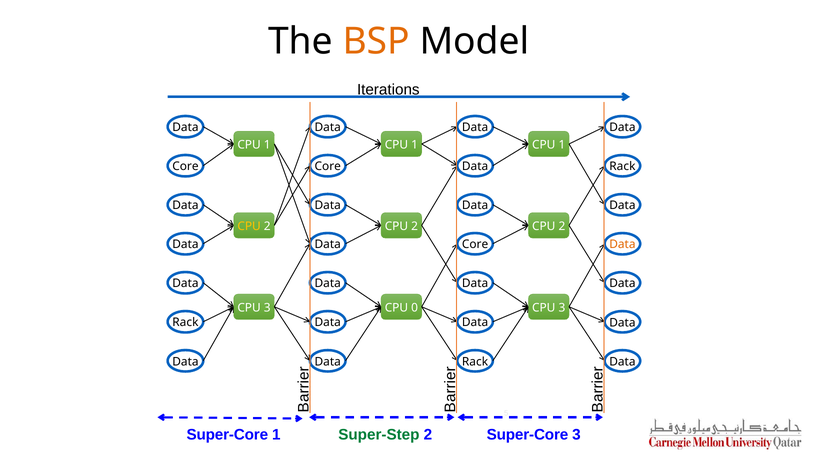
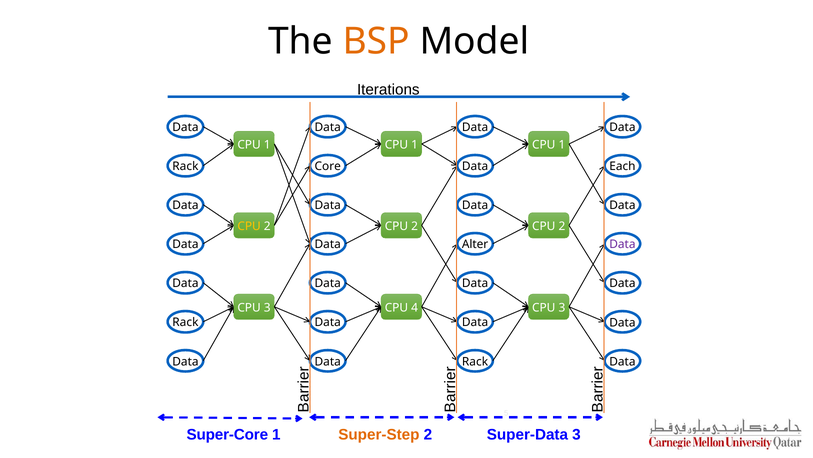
Core: Core -> Rack (185, 166)
Rack: Rack -> Each (622, 166)
Core: Core -> Alter (475, 244)
Data colour: orange -> purple (622, 244)
0: 0 -> 4 (415, 307)
Super-Step colour: green -> orange (379, 434)
2 Super-Core: Super-Core -> Super-Data (527, 434)
